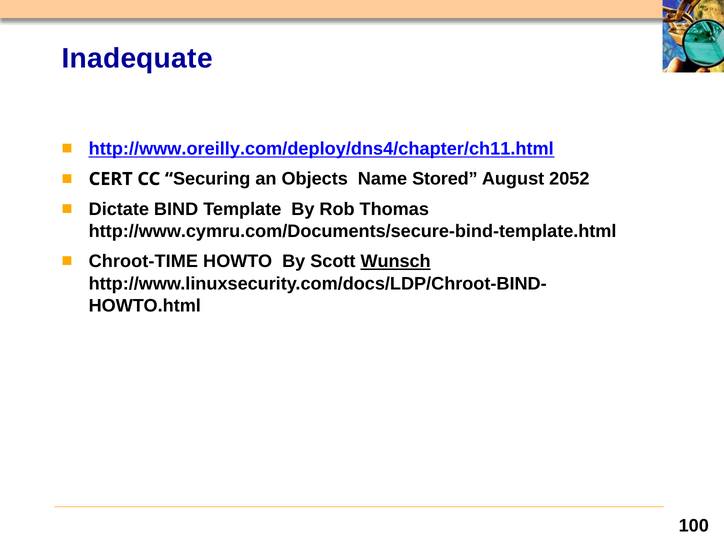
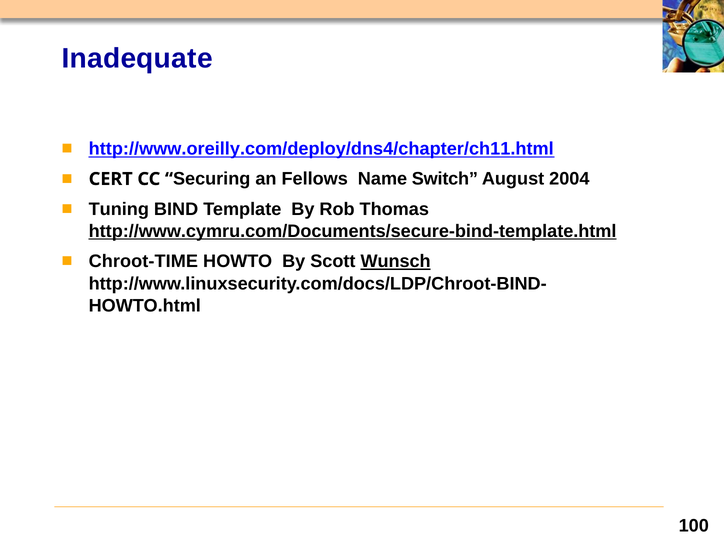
Objects: Objects -> Fellows (315, 179)
Stored: Stored -> Switch (445, 179)
2052: 2052 -> 2004 (569, 179)
Dictate: Dictate -> Tuning (119, 209)
http://www.cymru.com/Documents/secure-bind-template.html underline: none -> present (353, 231)
